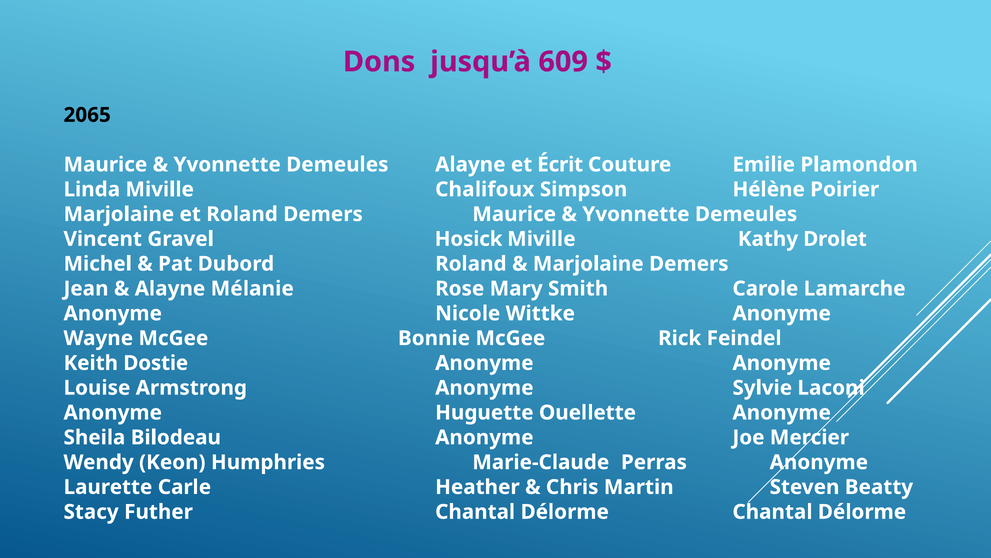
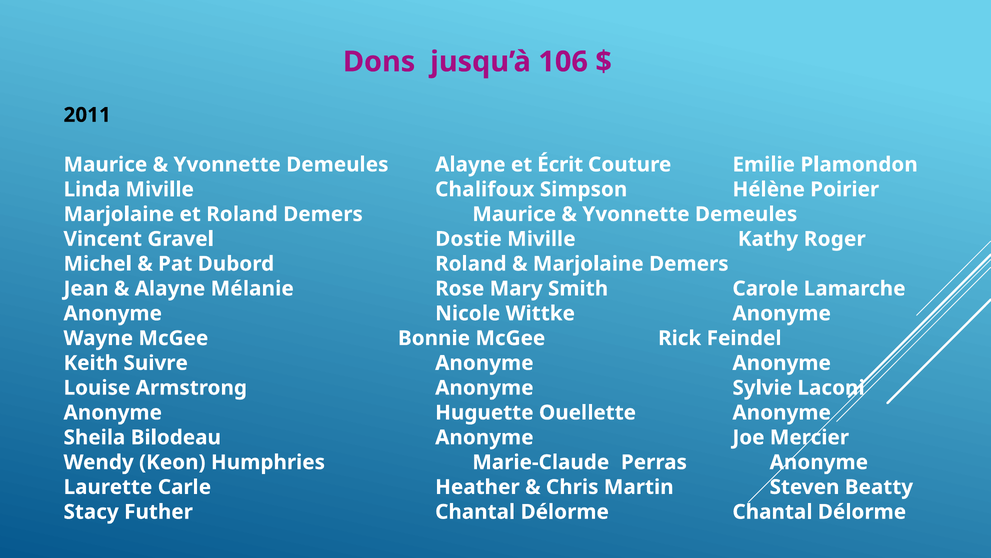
609: 609 -> 106 (563, 62)
2065: 2065 -> 2011 (87, 115)
Hosick: Hosick -> Dostie (468, 239)
Drolet: Drolet -> Roger (835, 239)
Dostie: Dostie -> Suivre (156, 363)
